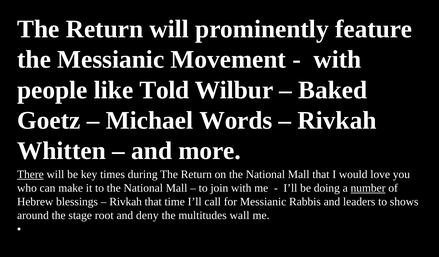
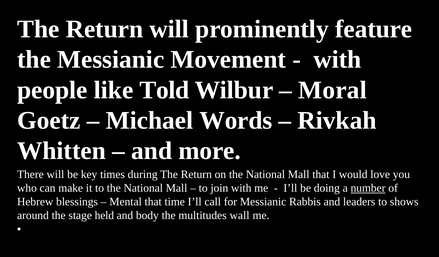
Baked: Baked -> Moral (333, 90)
There underline: present -> none (30, 174)
Rivkah: Rivkah -> Mental (126, 202)
root: root -> held (104, 216)
deny: deny -> body (147, 216)
